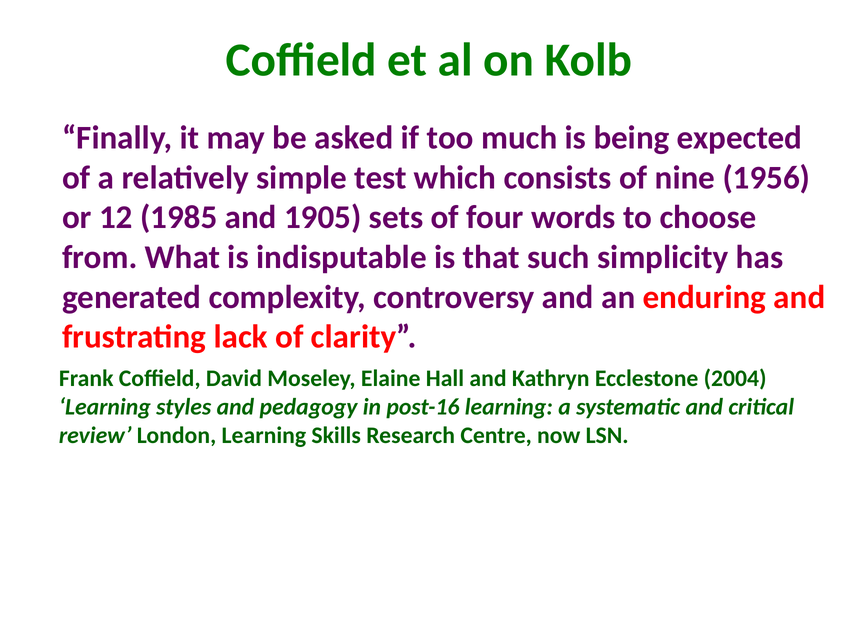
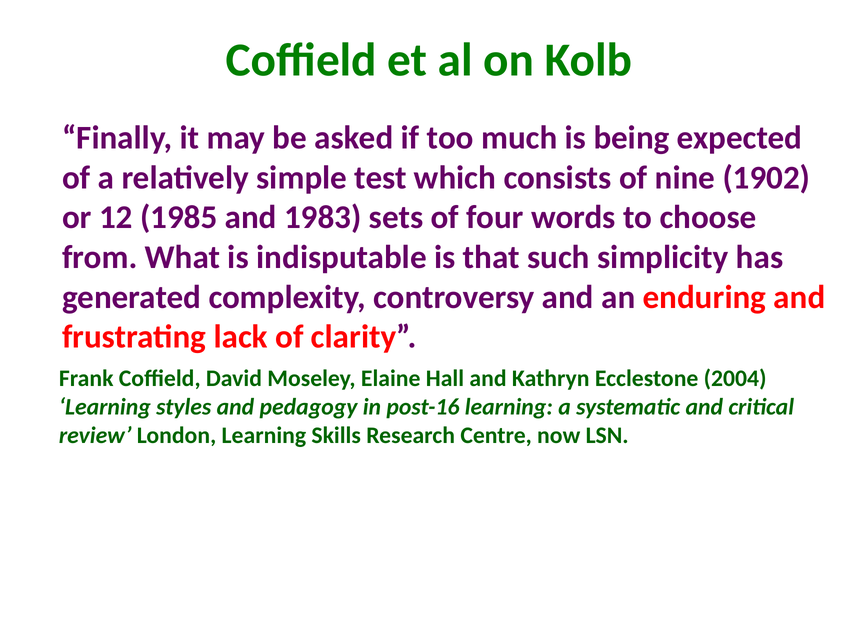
1956: 1956 -> 1902 (766, 178)
1905: 1905 -> 1983 (323, 218)
